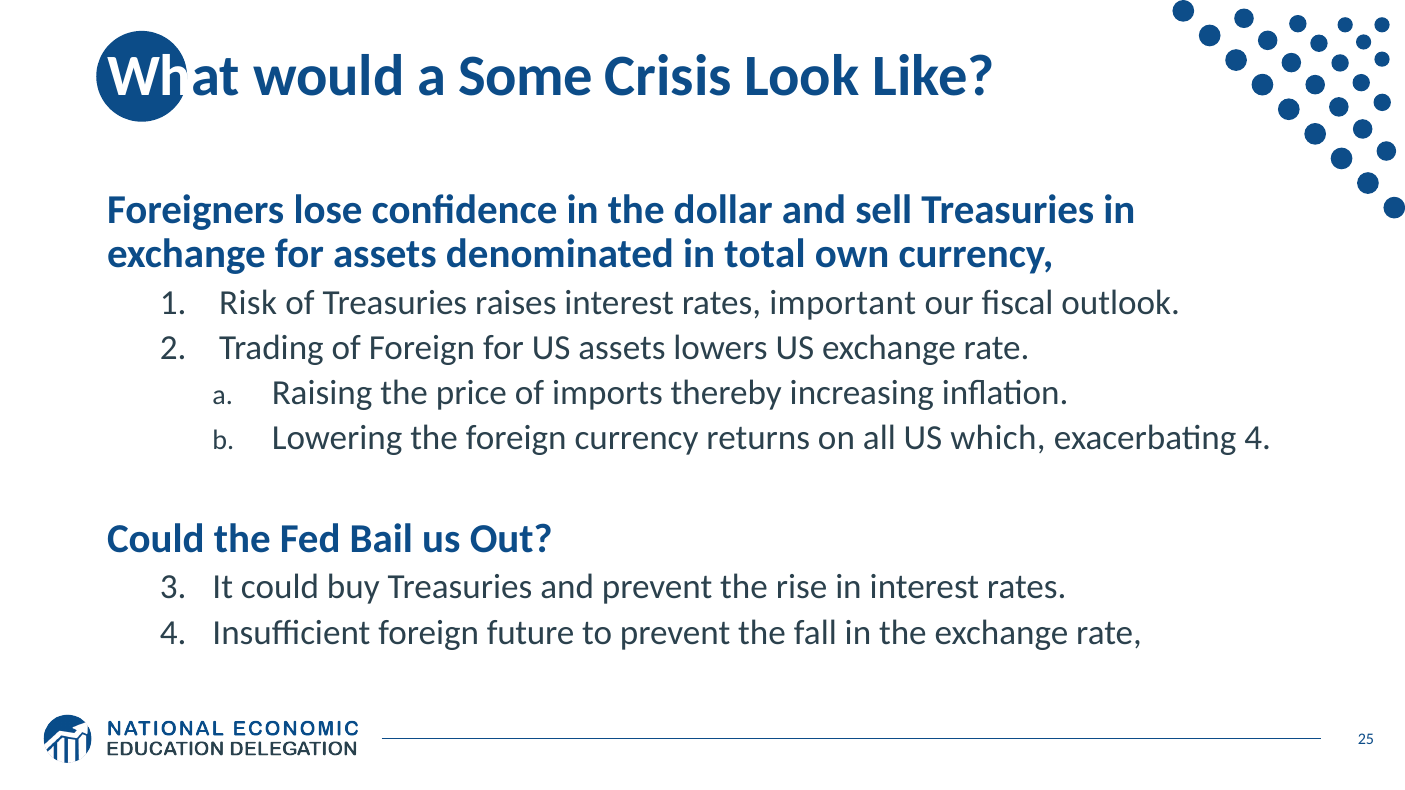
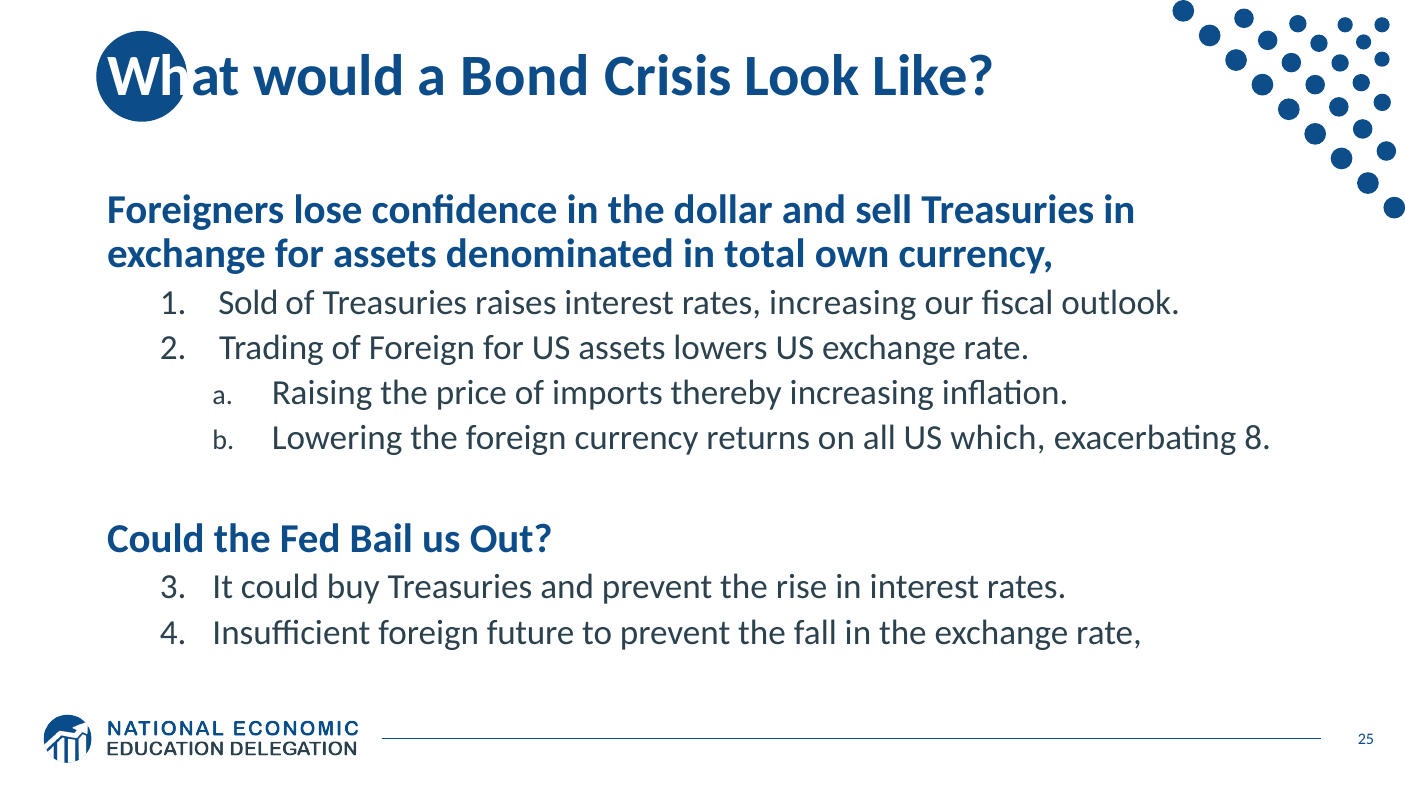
Some: Some -> Bond (525, 76)
Risk: Risk -> Sold (248, 303)
rates important: important -> increasing (843, 303)
exacerbating 4: 4 -> 8 (1258, 438)
